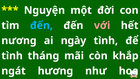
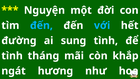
với colour: pink -> light blue (102, 25)
nương: nương -> đường (19, 40)
ngày: ngày -> sung (74, 40)
